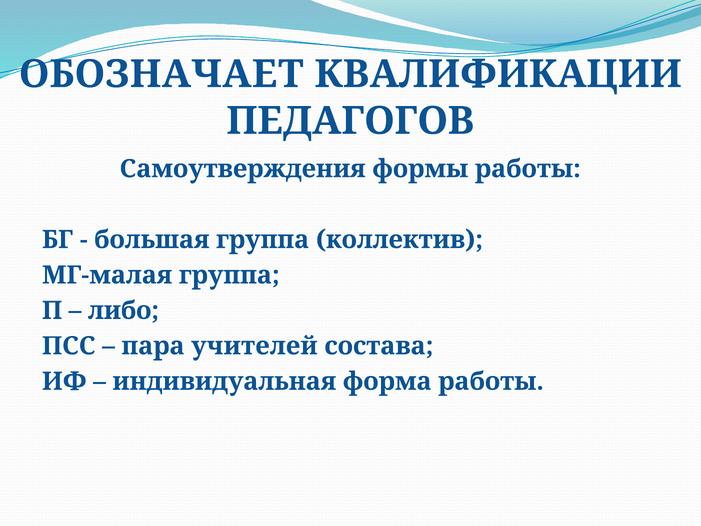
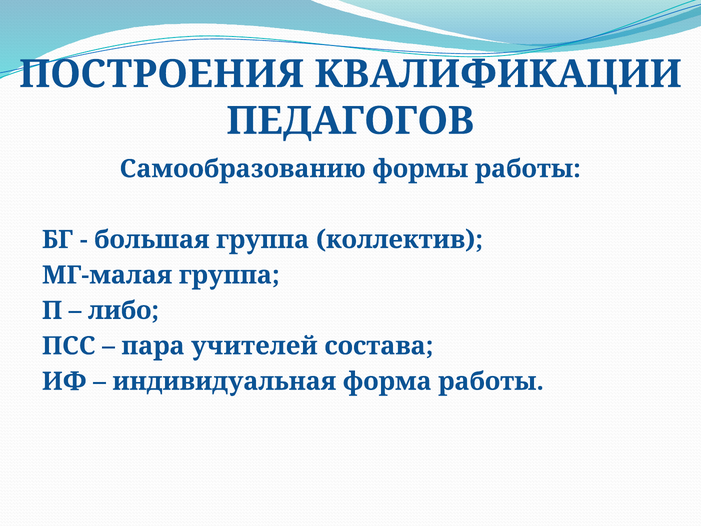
ОБОЗНАЧАЕТ: ОБОЗНАЧАЕТ -> ПОСТРОЕНИЯ (162, 74)
Самоутверждения: Самоутверждения -> Самообразованию (243, 169)
